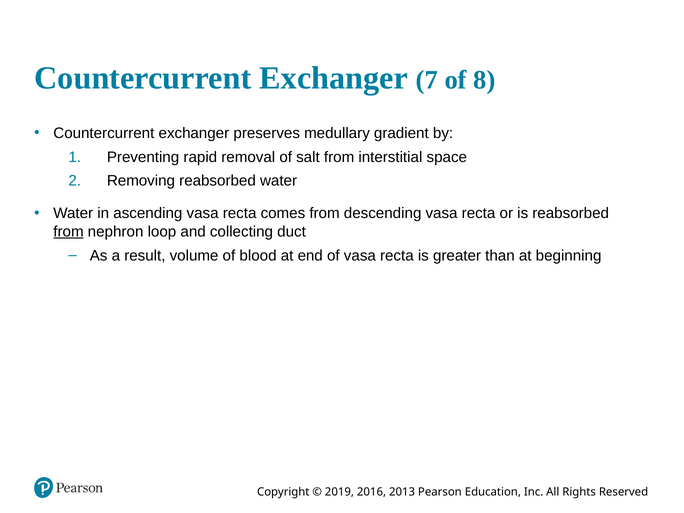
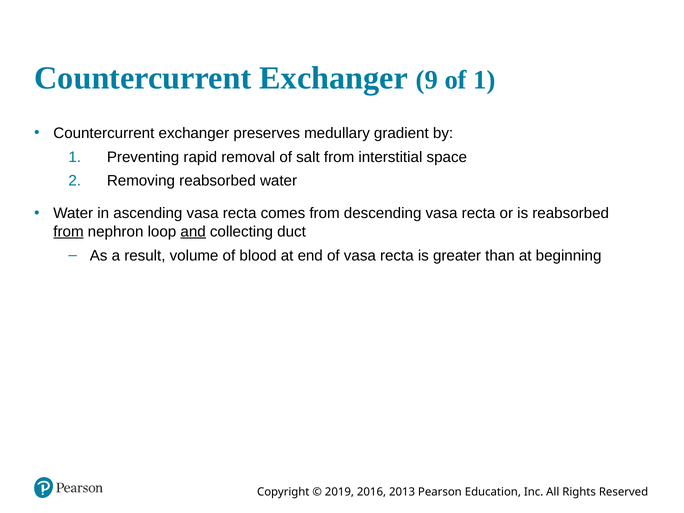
7: 7 -> 9 (427, 80)
of 8: 8 -> 1 (484, 80)
and underline: none -> present (193, 232)
